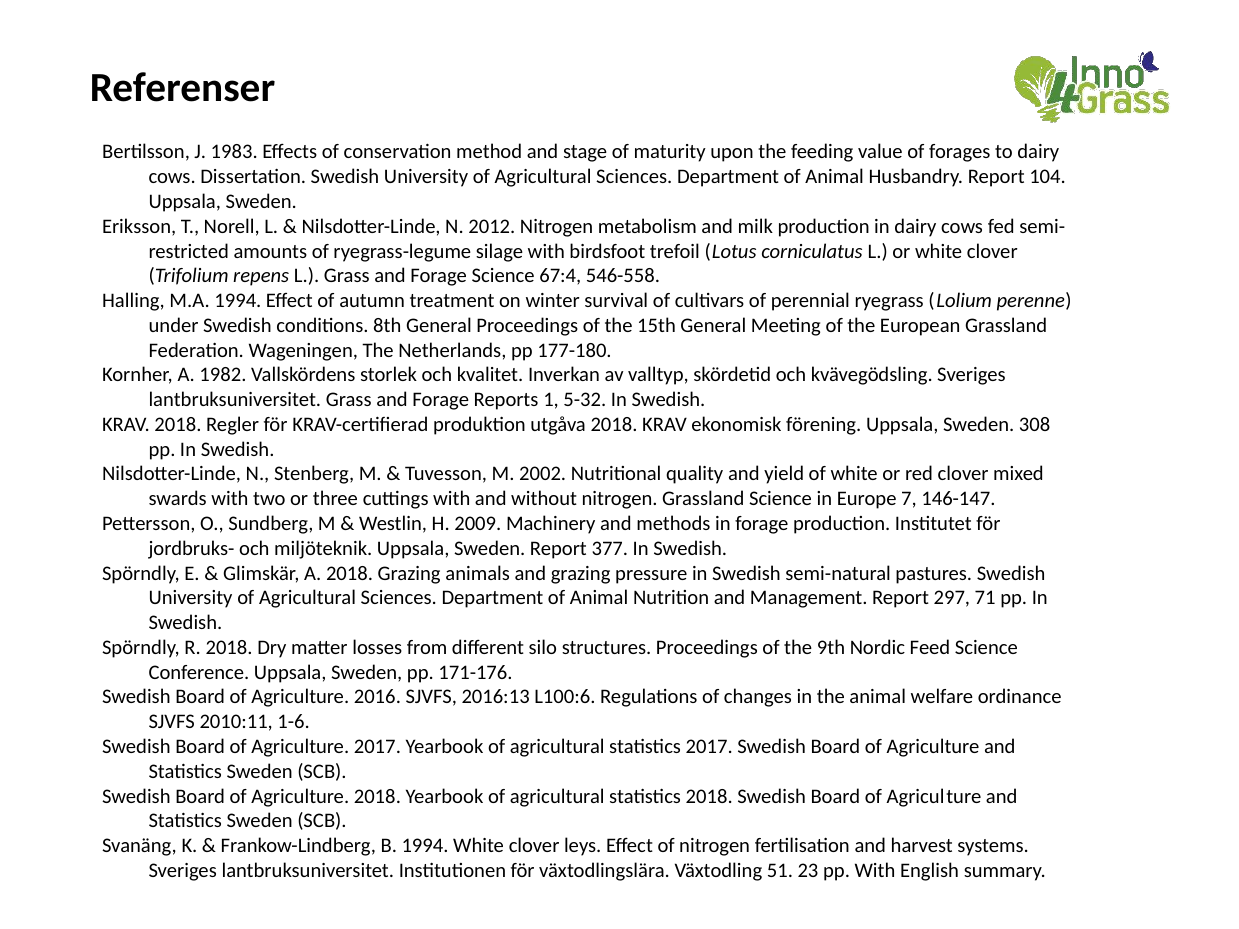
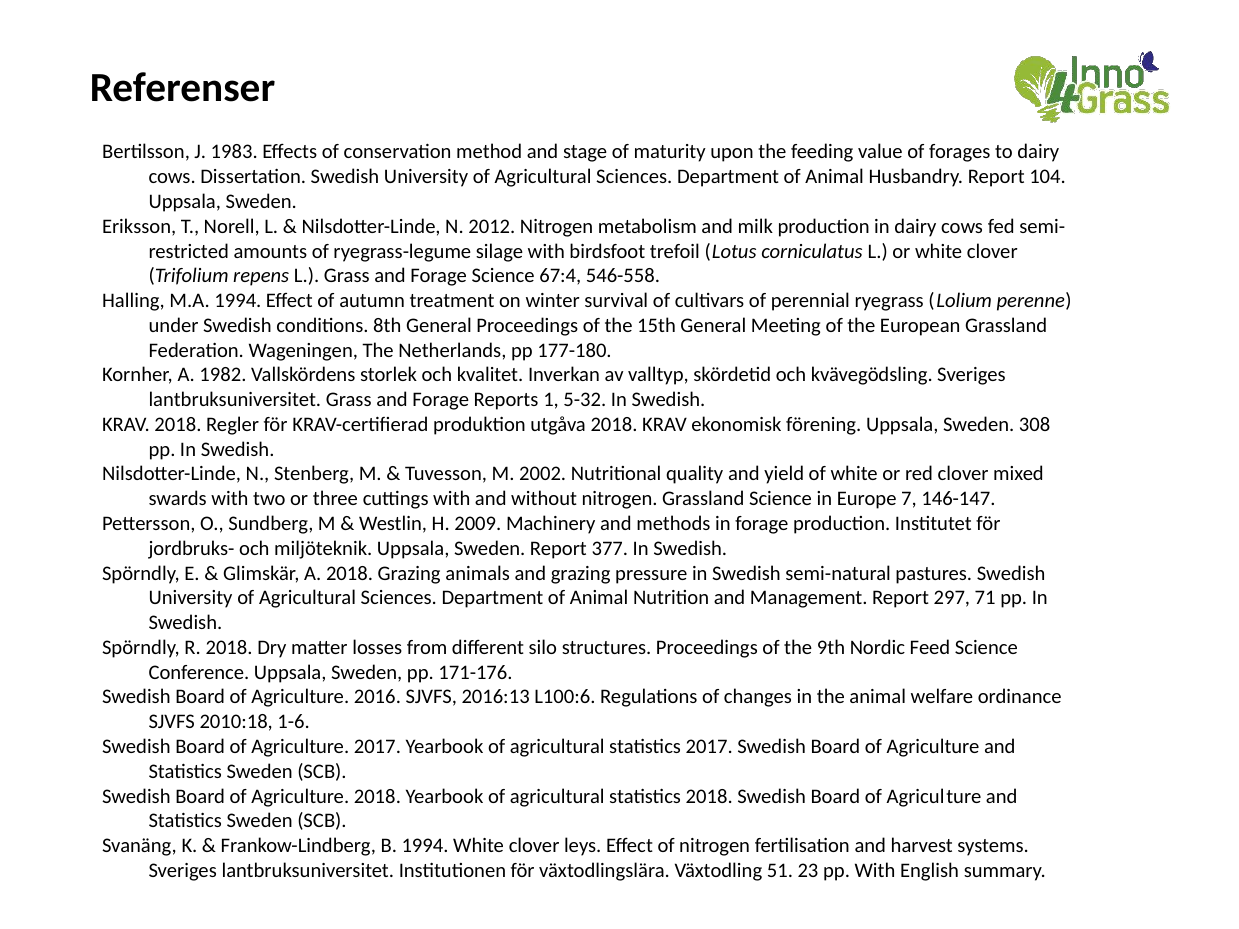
2010:11: 2010:11 -> 2010:18 (236, 722)
